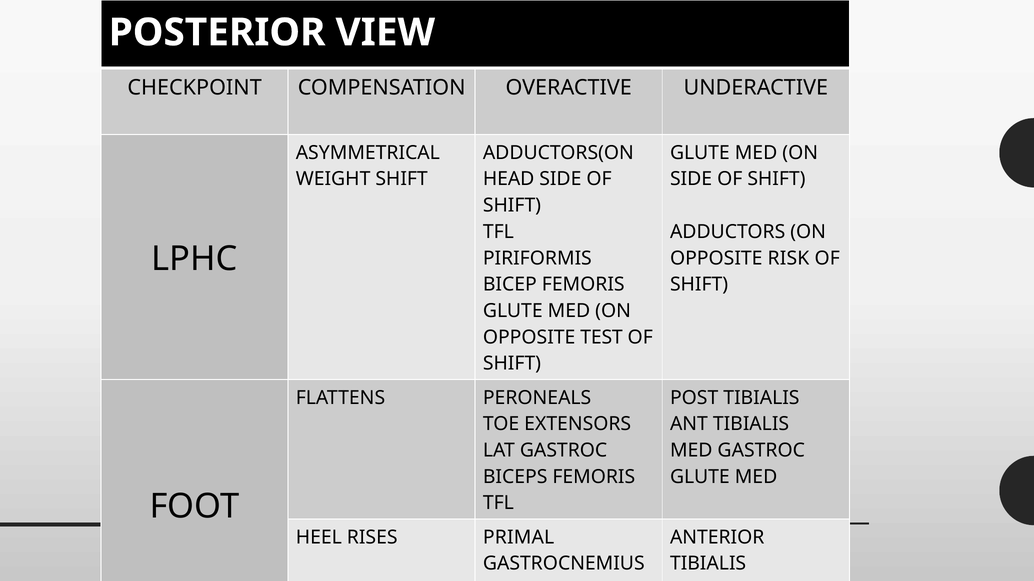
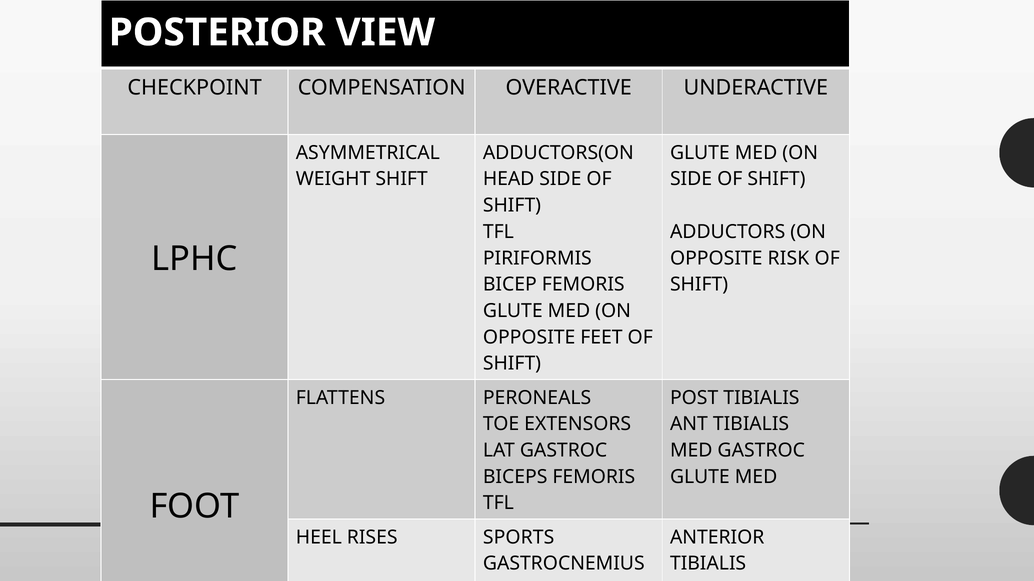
TEST: TEST -> FEET (601, 338)
PRIMAL: PRIMAL -> SPORTS (519, 538)
